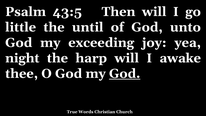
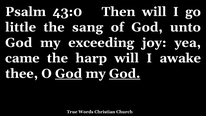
43:5: 43:5 -> 43:0 (67, 12)
until: until -> sang (88, 27)
night: night -> came (22, 58)
God underline: none -> present (69, 74)
